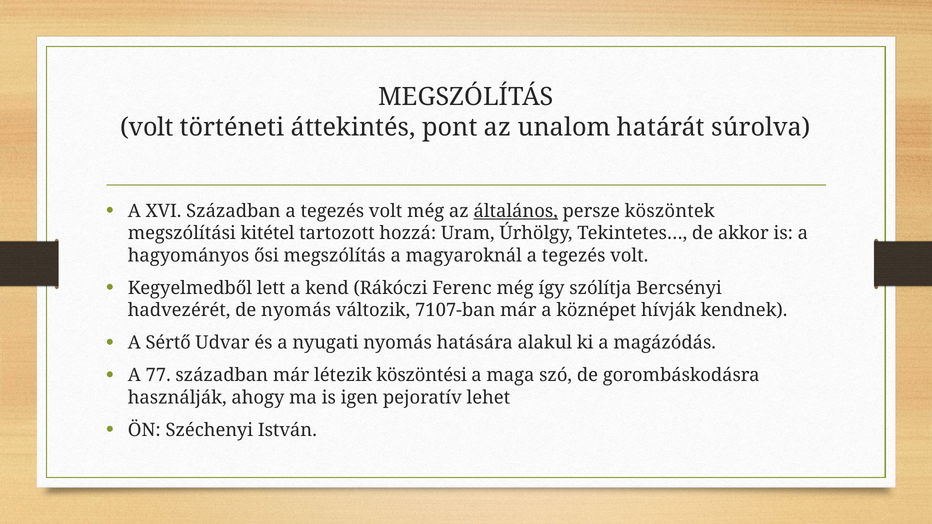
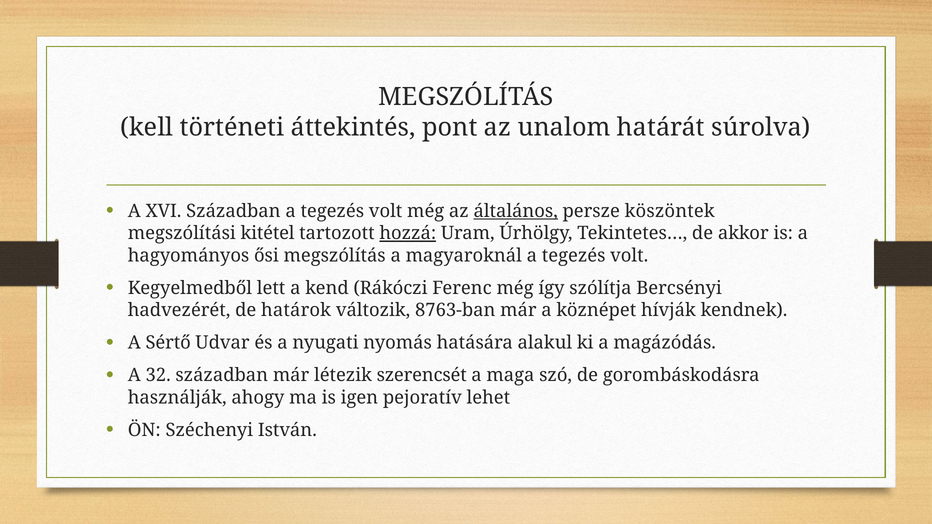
volt: volt -> kell (147, 127)
hozzá underline: none -> present (408, 233)
de nyomás: nyomás -> határok (296, 310)
7107-ban: 7107-ban -> 8763-ban (455, 310)
77: 77 -> 32 (158, 376)
köszöntési: köszöntési -> szerencsét (422, 376)
